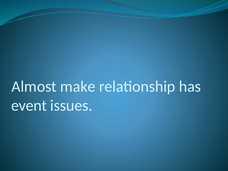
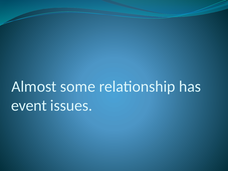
make: make -> some (78, 87)
